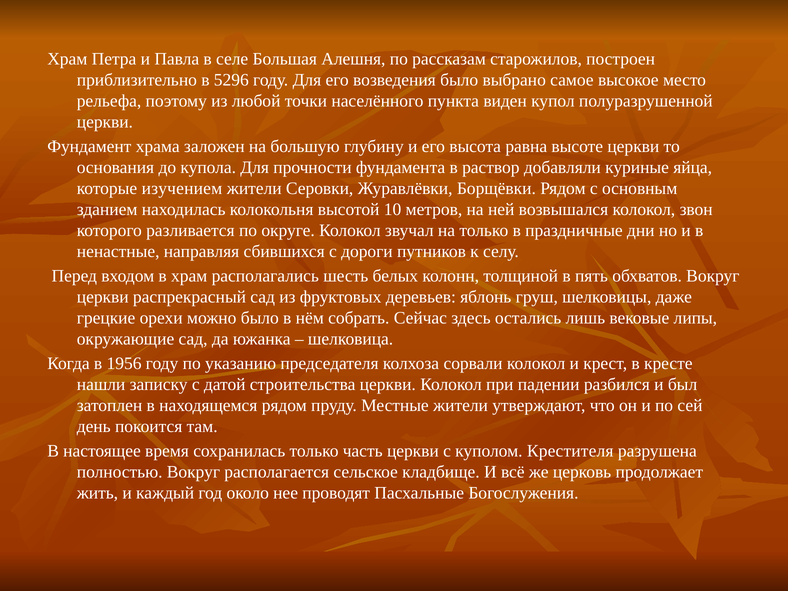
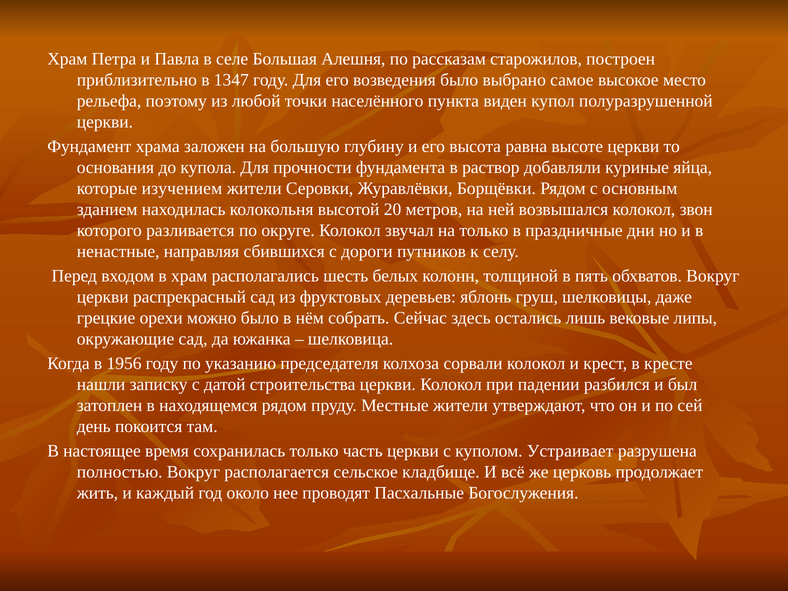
5296: 5296 -> 1347 (231, 80)
10: 10 -> 20 (393, 209)
Крестителя: Крестителя -> Устраивает (570, 451)
